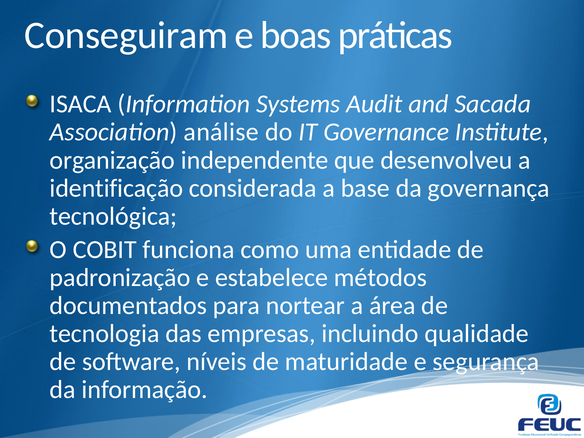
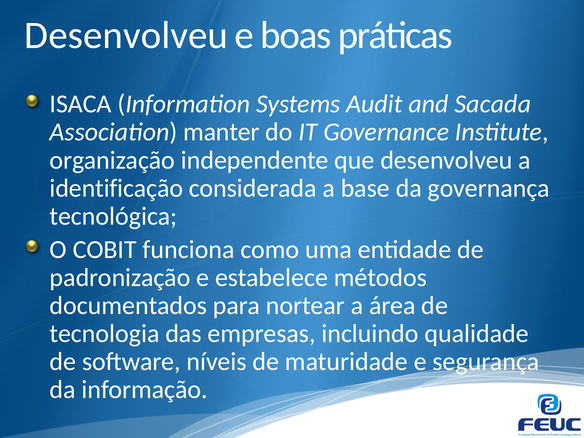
Conseguiram: Conseguiram -> Desenvolveu (126, 35)
análise: análise -> manter (221, 132)
